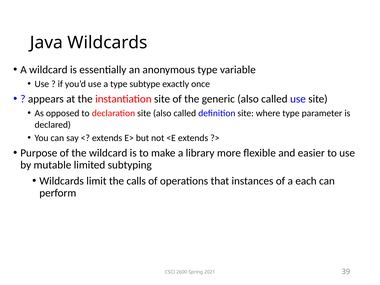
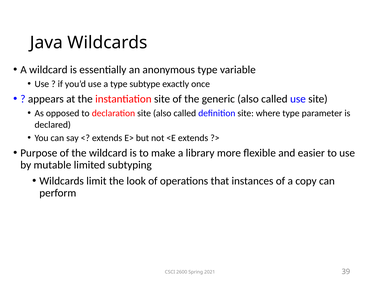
calls: calls -> look (136, 181)
each: each -> copy (306, 181)
